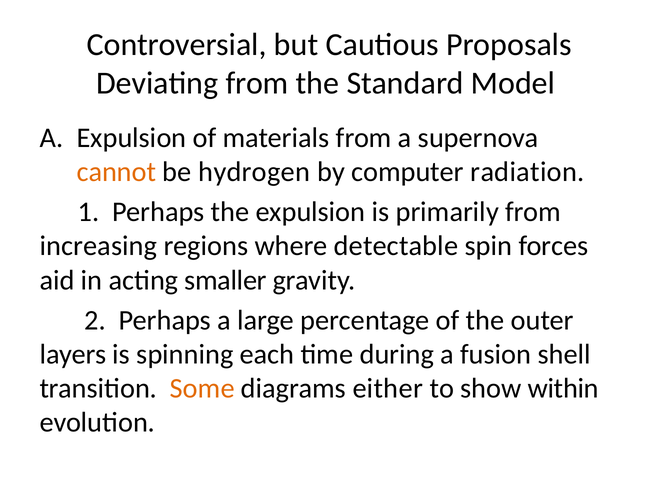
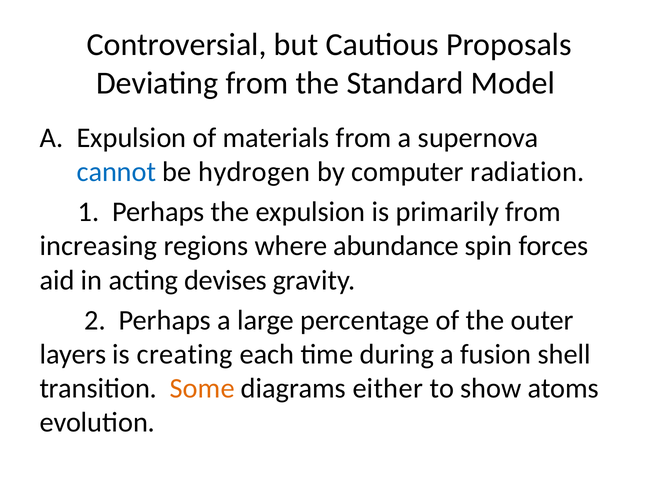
cannot colour: orange -> blue (116, 172)
detectable: detectable -> abundance (396, 246)
smaller: smaller -> devises (226, 280)
spinning: spinning -> creating (185, 354)
within: within -> atoms (563, 388)
